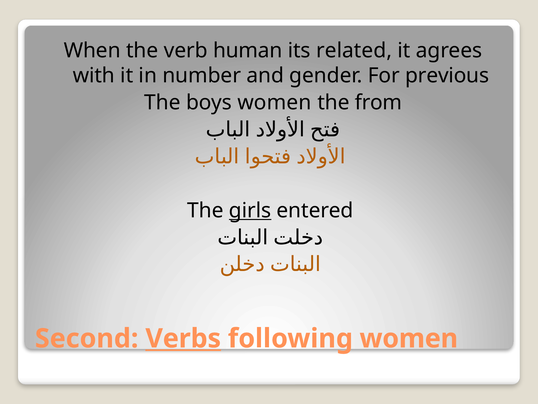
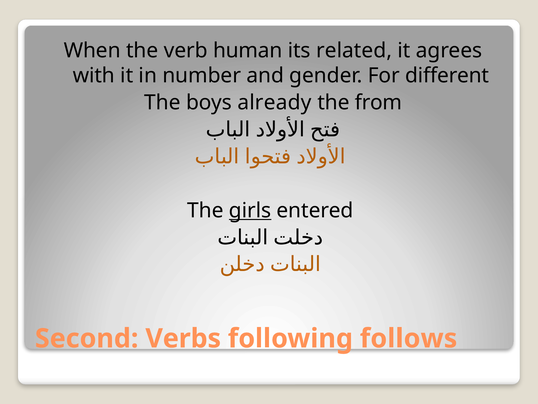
previous: previous -> different (447, 76)
boys women: women -> already (274, 103)
Verbs underline: present -> none (183, 338)
following women: women -> follows (409, 338)
